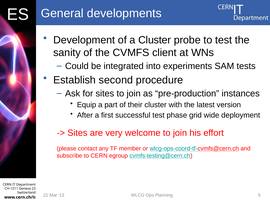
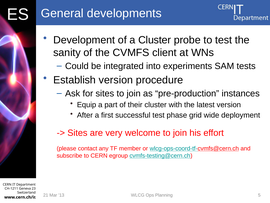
Establish second: second -> version (116, 80)
